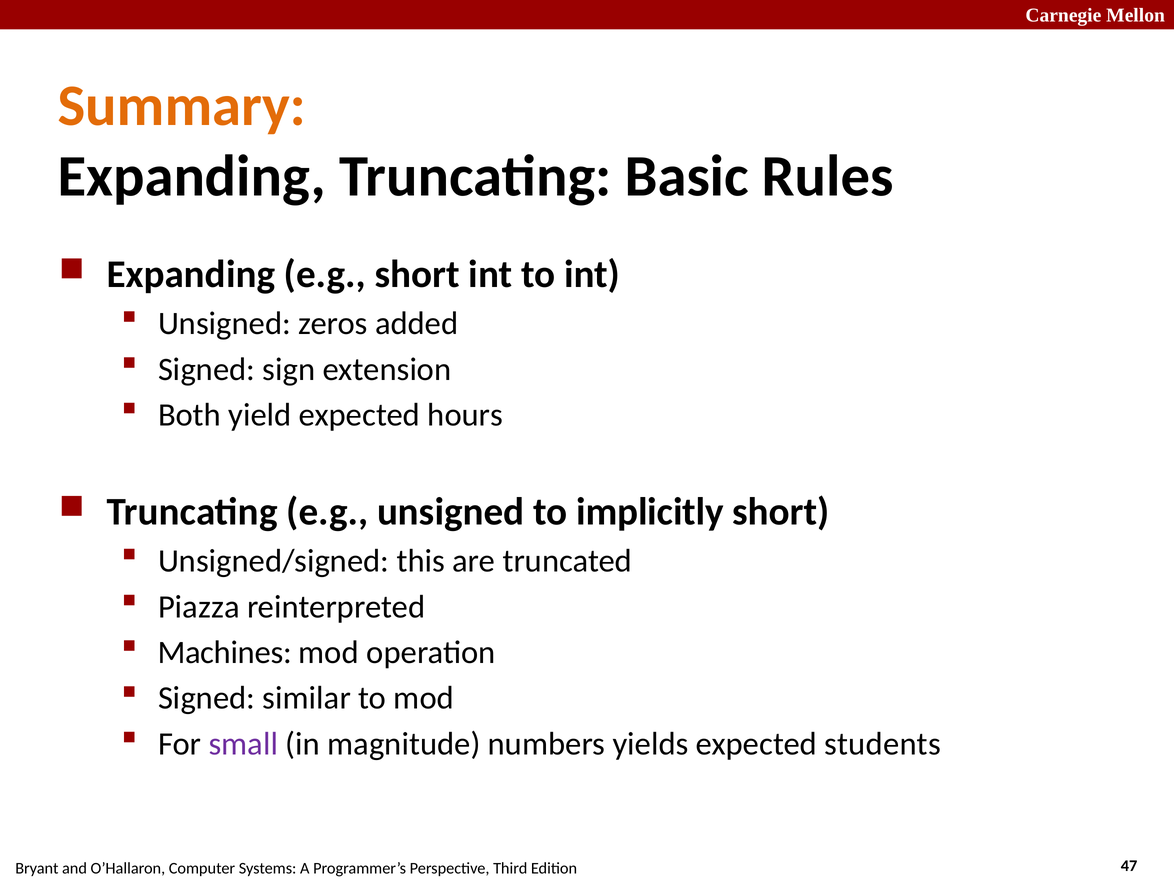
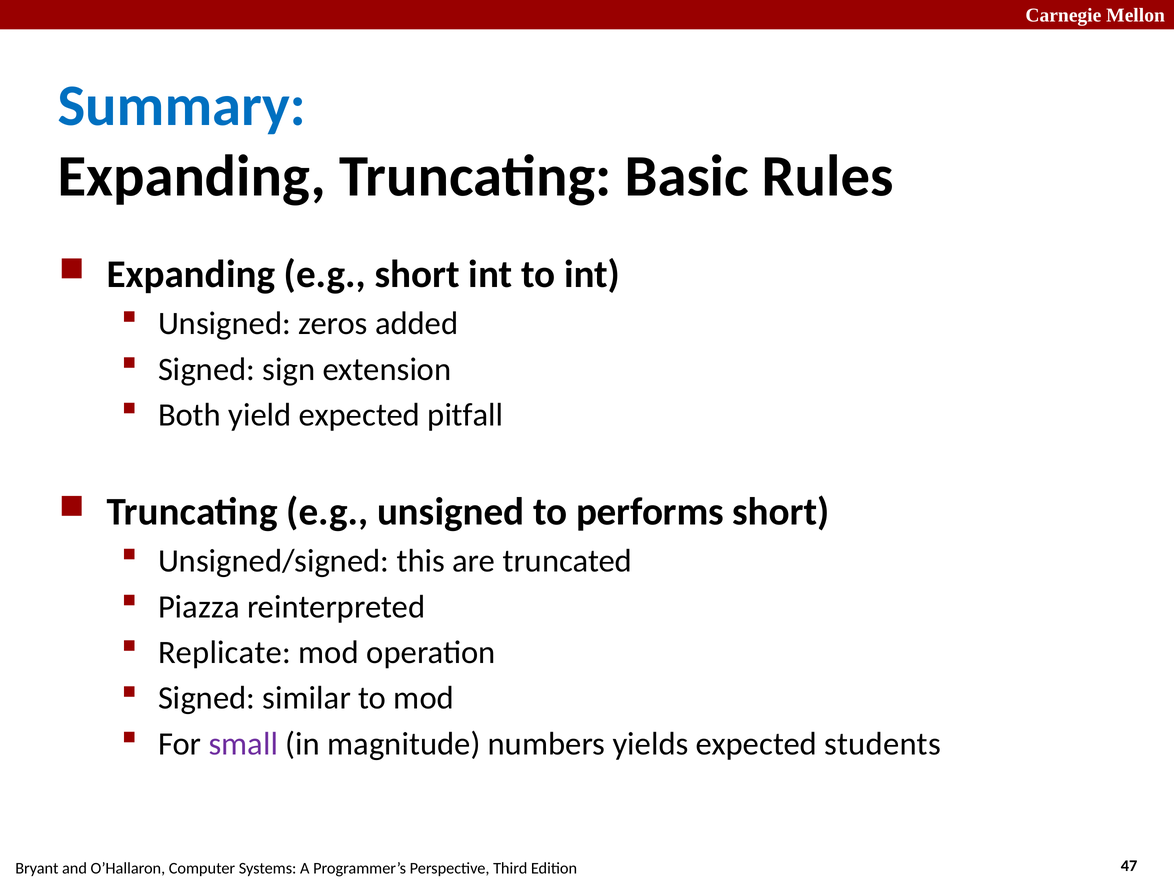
Summary colour: orange -> blue (182, 106)
hours: hours -> pitfall (465, 415)
implicitly: implicitly -> performs (650, 512)
Machines: Machines -> Replicate (224, 652)
